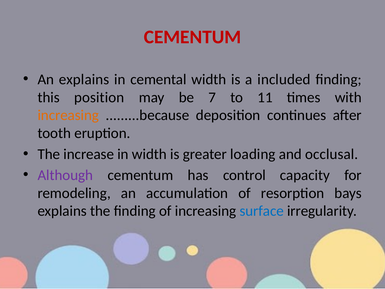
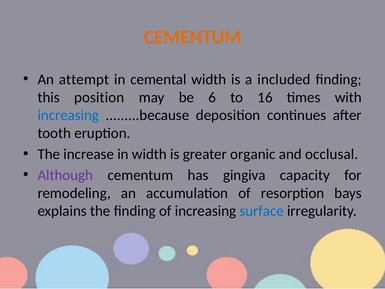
CEMENTUM colour: red -> orange (192, 37)
An explains: explains -> attempt (84, 79)
7: 7 -> 6 (212, 97)
11: 11 -> 16 (265, 97)
increasing colour: orange -> blue (68, 115)
loading: loading -> organic (253, 154)
control: control -> gingiva (244, 175)
